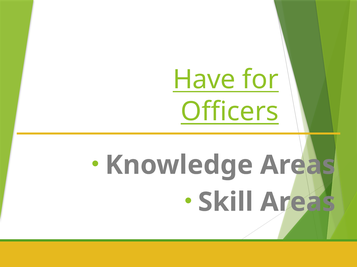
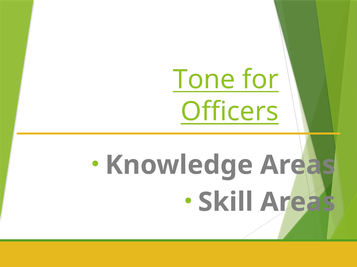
Have: Have -> Tone (204, 80)
